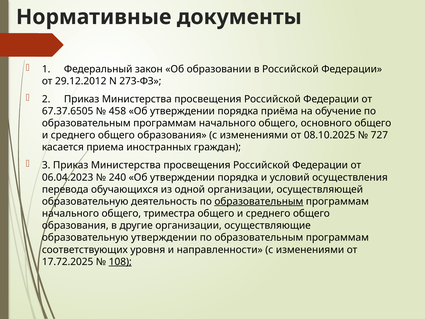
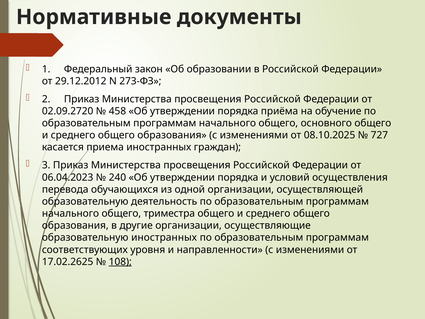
67.37.6505: 67.37.6505 -> 02.09.2720 (68, 111)
образовательным underline: present -> none (259, 201)
образовательную утверждении: утверждении -> иностранных (164, 237)
17.72.2025: 17.72.2025 -> 17.02.2625 (68, 262)
